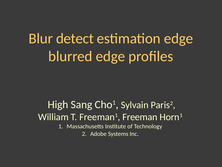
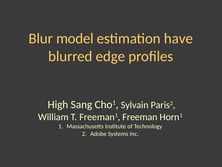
detect: detect -> model (75, 38)
estimation edge: edge -> have (178, 38)
